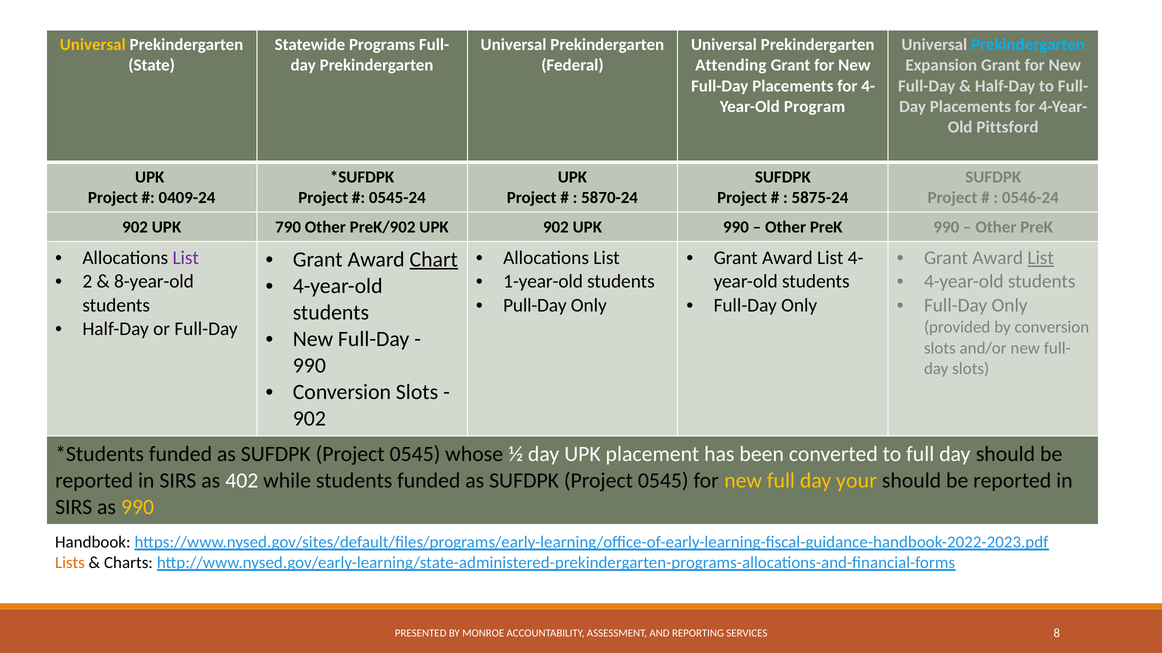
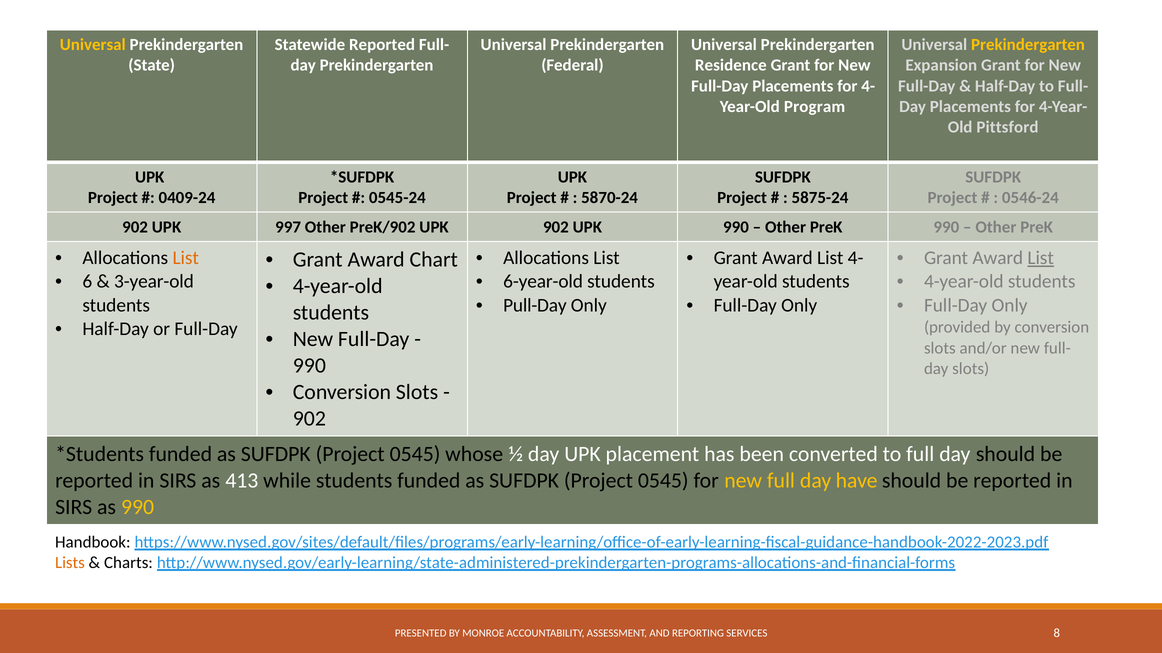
Statewide Programs: Programs -> Reported (382, 45)
Prekindergarten colour: light blue -> yellow (1028, 45)
Attending: Attending -> Residence (731, 65)
790: 790 -> 997 (288, 227)
List colour: purple -> orange (186, 258)
Chart underline: present -> none (434, 260)
2: 2 -> 6 (87, 282)
8-year-old: 8-year-old -> 3-year-old (154, 282)
1-year-old: 1-year-old -> 6-year-old (543, 282)
402: 402 -> 413 (242, 481)
your: your -> have (857, 481)
